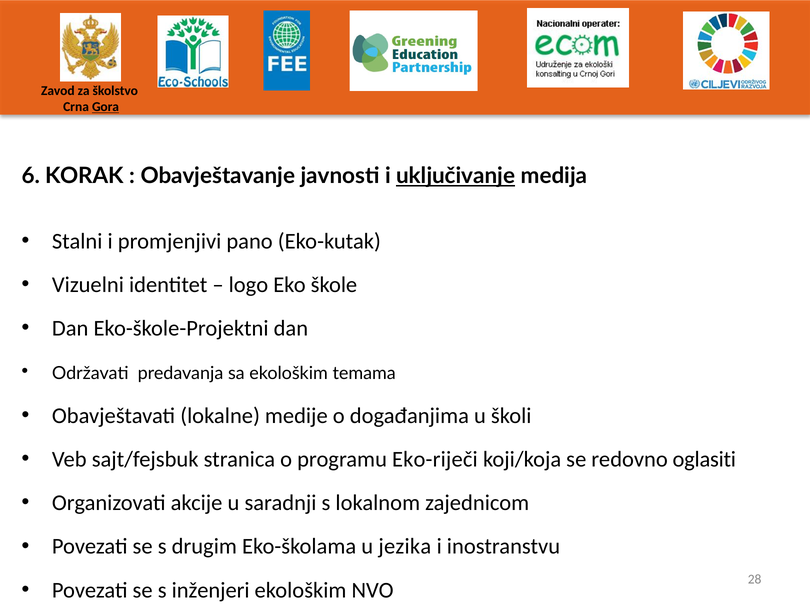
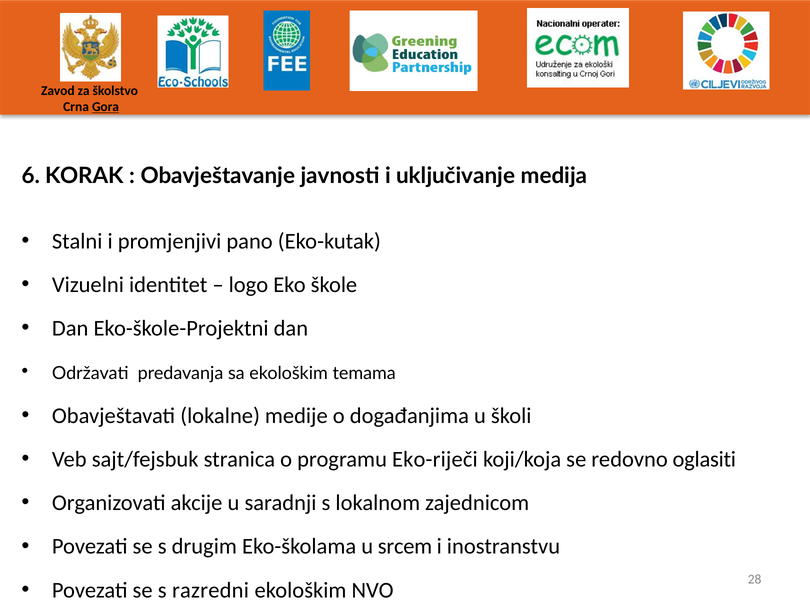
uključivanje underline: present -> none (456, 176)
jezika: jezika -> srcem (405, 547)
inženjeri: inženjeri -> razredni (210, 591)
